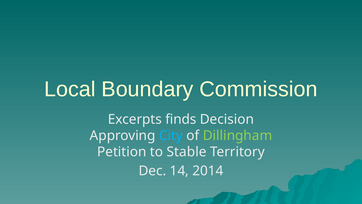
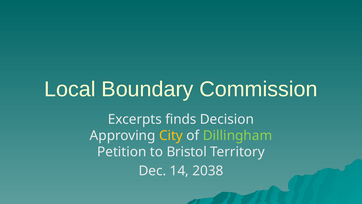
City colour: light blue -> yellow (171, 135)
Stable: Stable -> Bristol (187, 152)
2014: 2014 -> 2038 (208, 171)
